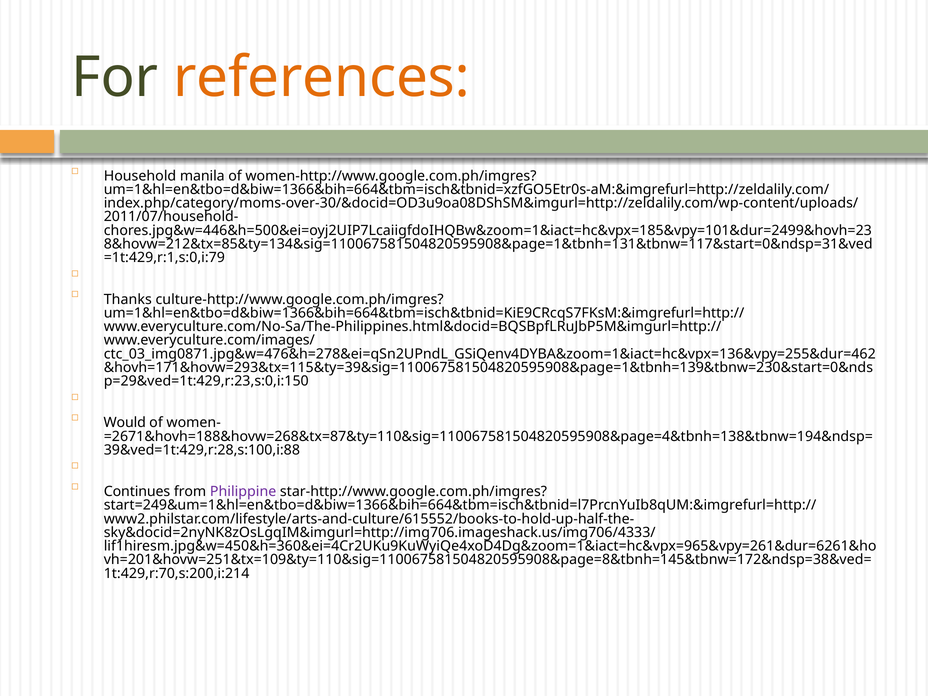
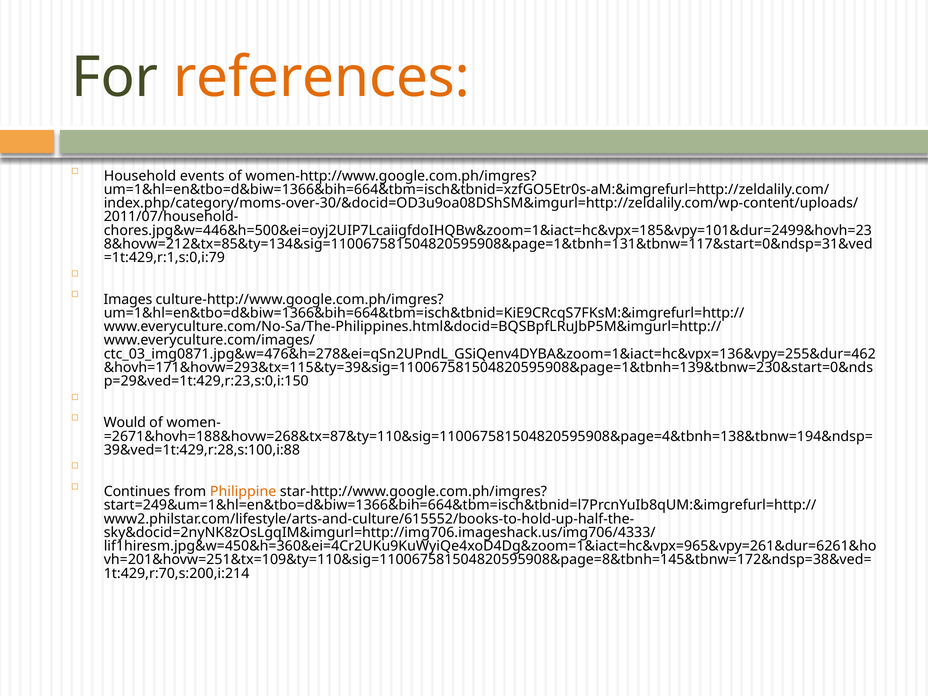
manila: manila -> events (202, 176)
Thanks: Thanks -> Images (128, 299)
Philippine colour: purple -> orange (243, 492)
